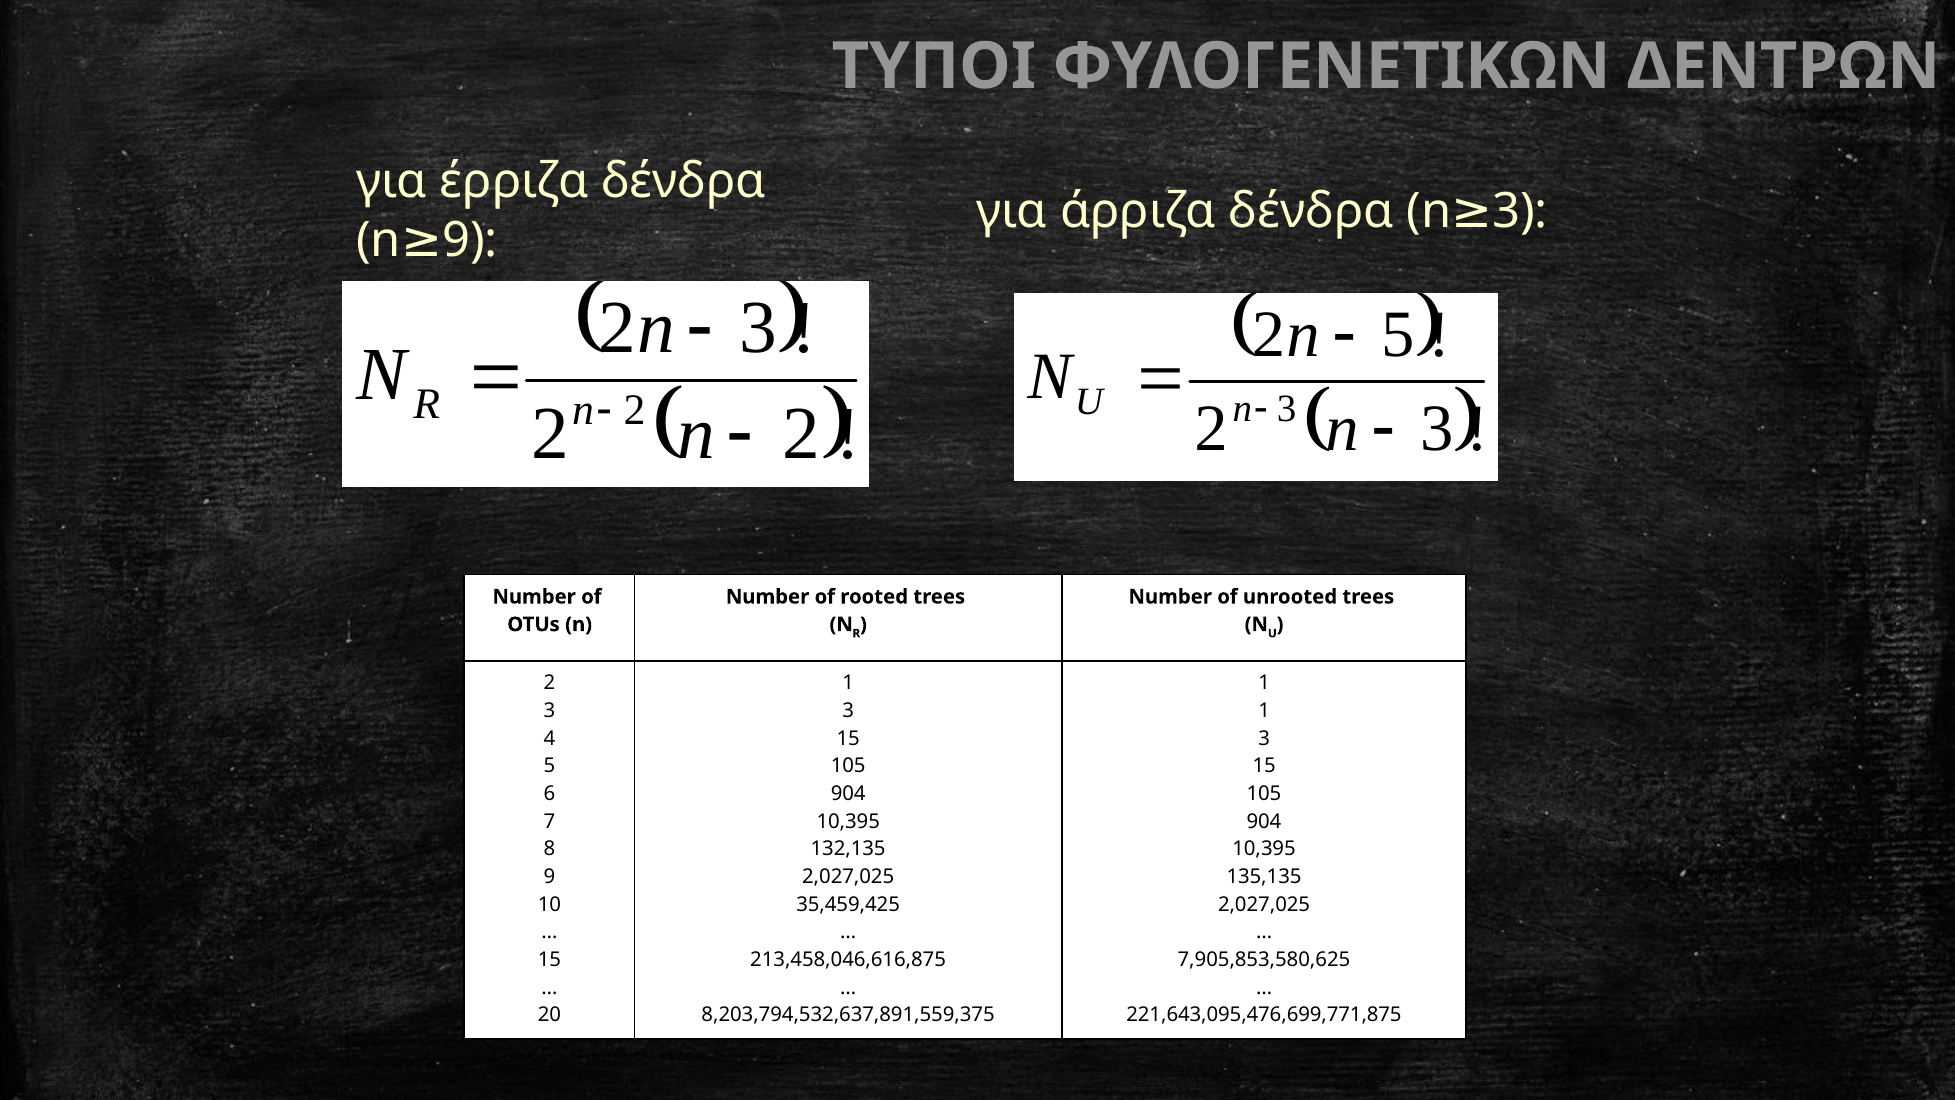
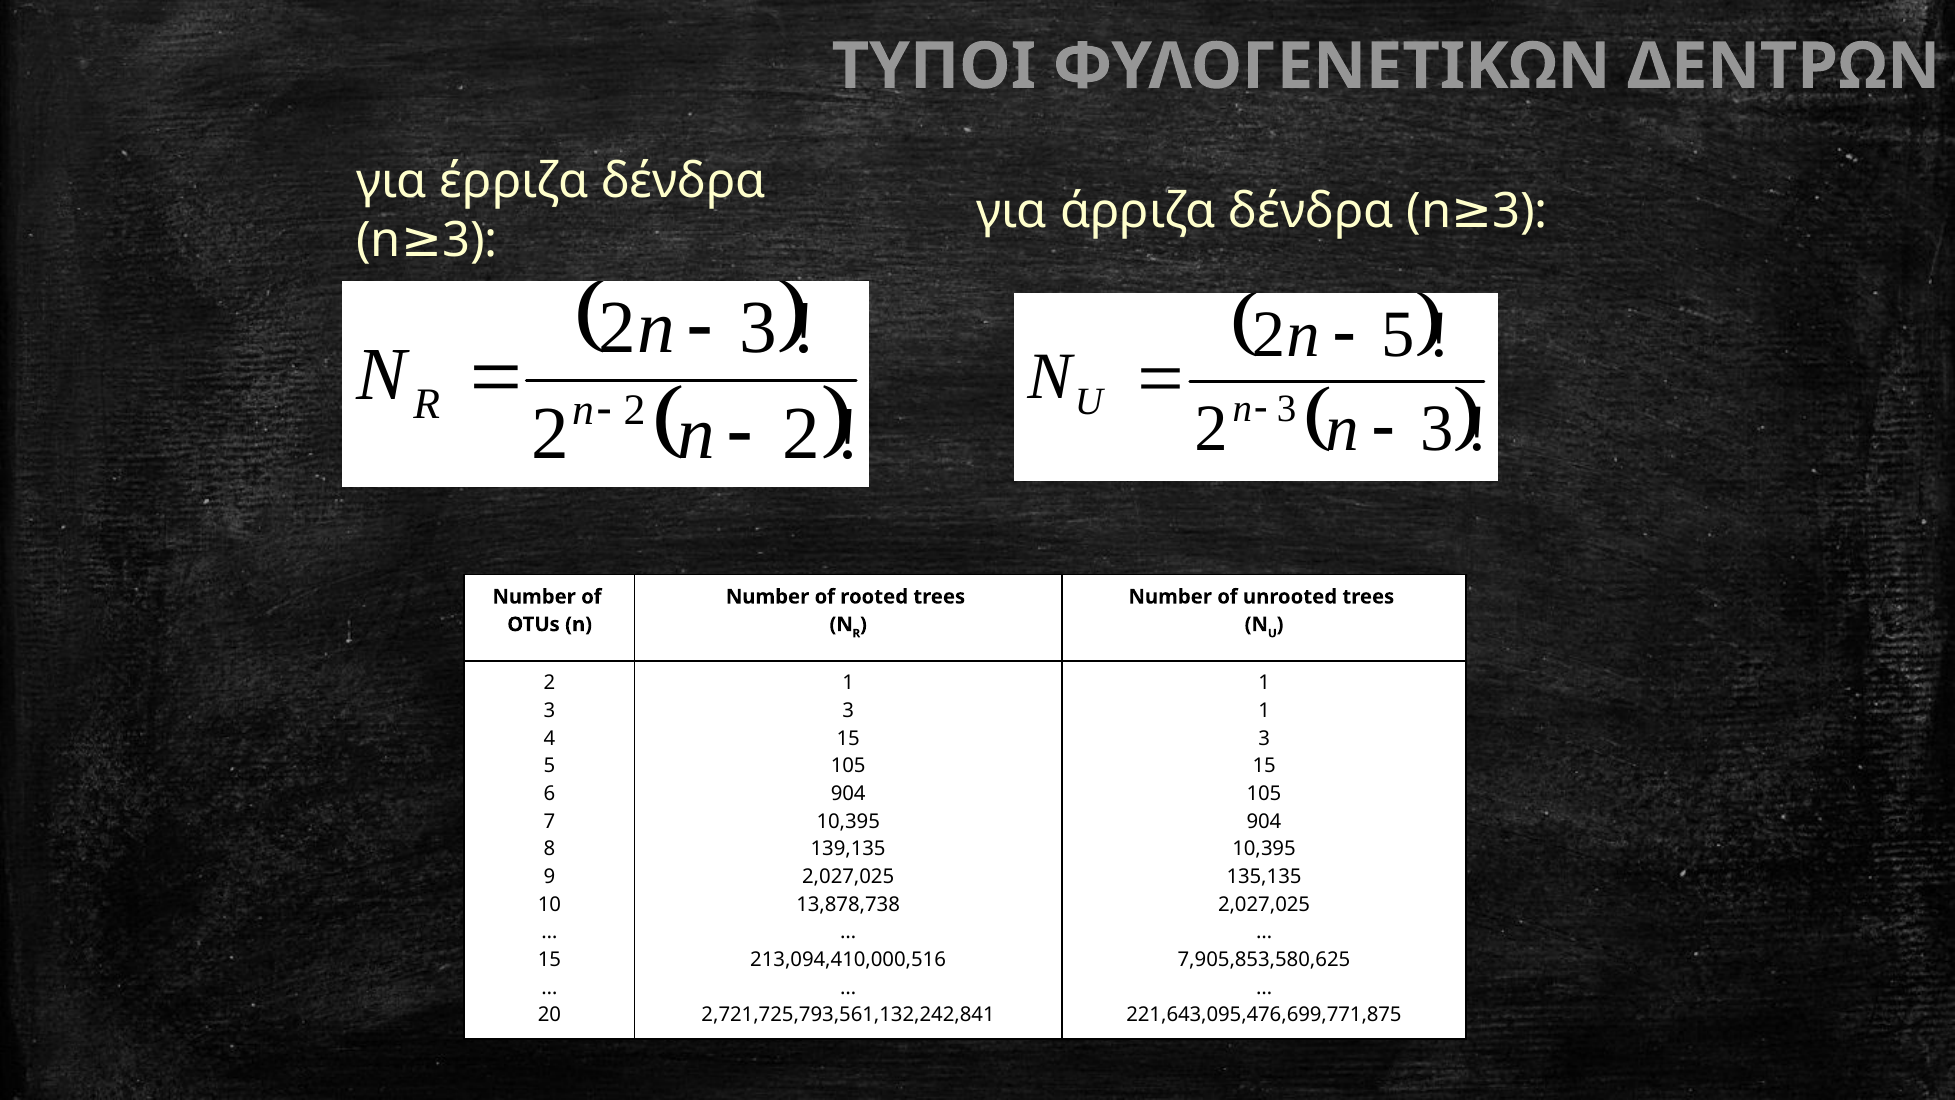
9: 9 -> 3 (470, 241)
132,135: 132,135 -> 139,135 (848, 849)
35,459,425: 35,459,425 -> 13,878,738 (848, 904)
213,458,046,616,875: 213,458,046,616,875 -> 213,094,410,000,516 (848, 960)
8,203,794,532,637,891,559,375: 8,203,794,532,637,891,559,375 -> 2,721,725,793,561,132,242,841 (848, 1015)
